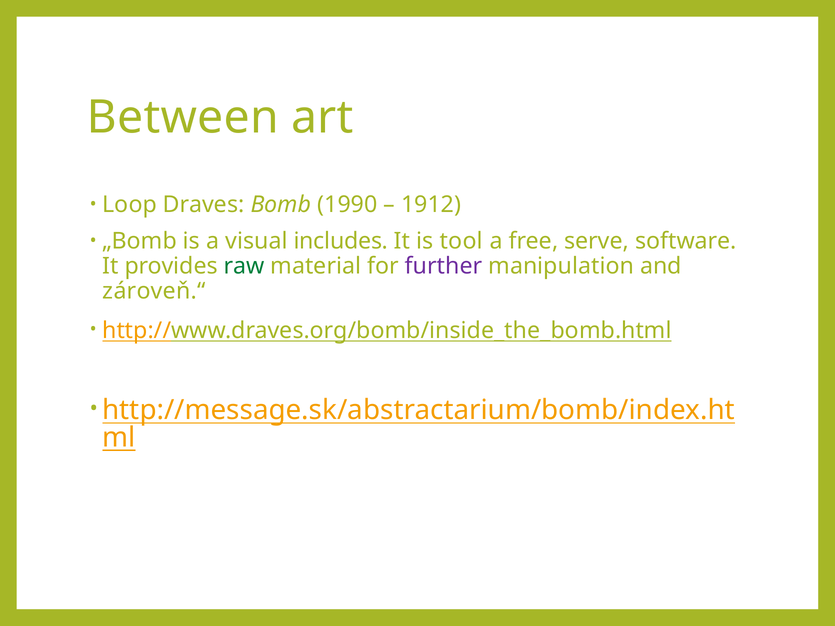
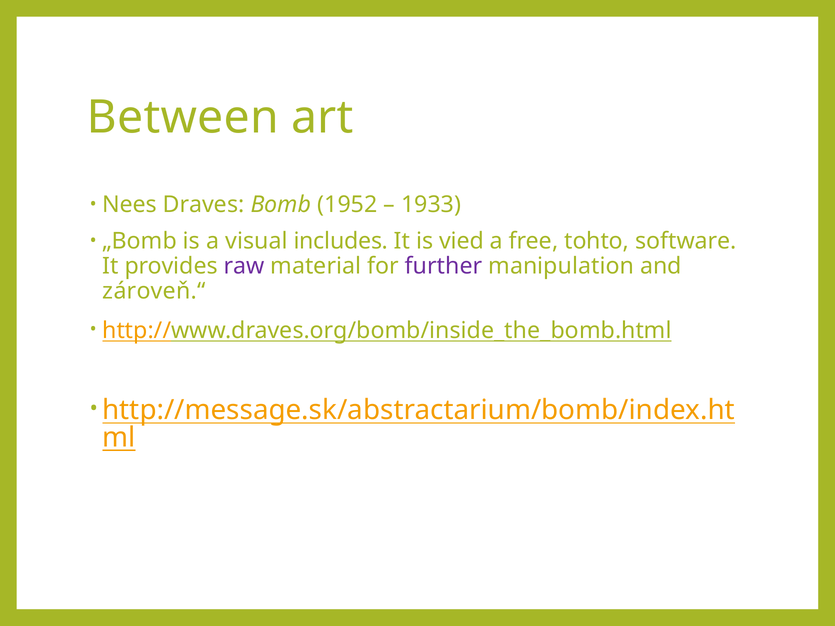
Loop: Loop -> Nees (130, 204)
1990: 1990 -> 1952 (347, 204)
1912: 1912 -> 1933 (431, 204)
tool: tool -> vied (462, 241)
serve: serve -> tohto (597, 241)
raw colour: green -> purple (244, 266)
